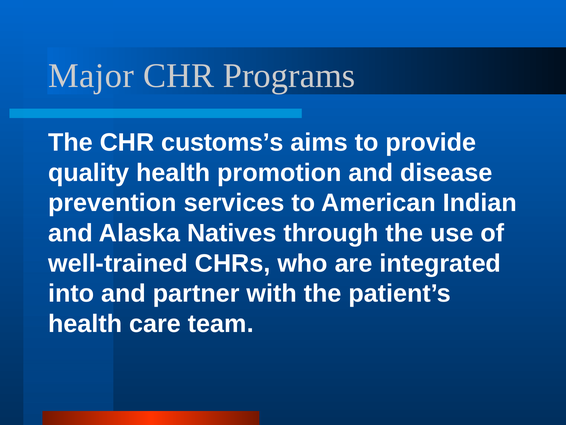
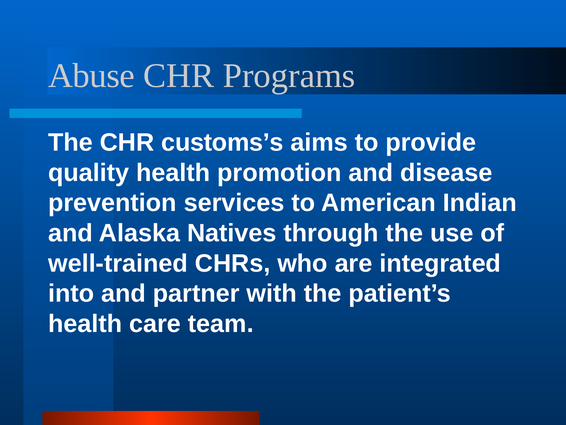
Major: Major -> Abuse (92, 76)
